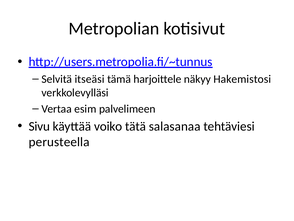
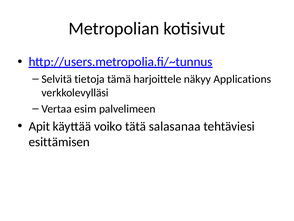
itseäsi: itseäsi -> tietoja (90, 79)
Hakemistosi: Hakemistosi -> Applications (242, 79)
Sivu: Sivu -> Apit (39, 126)
perusteella: perusteella -> esittämisen (59, 142)
